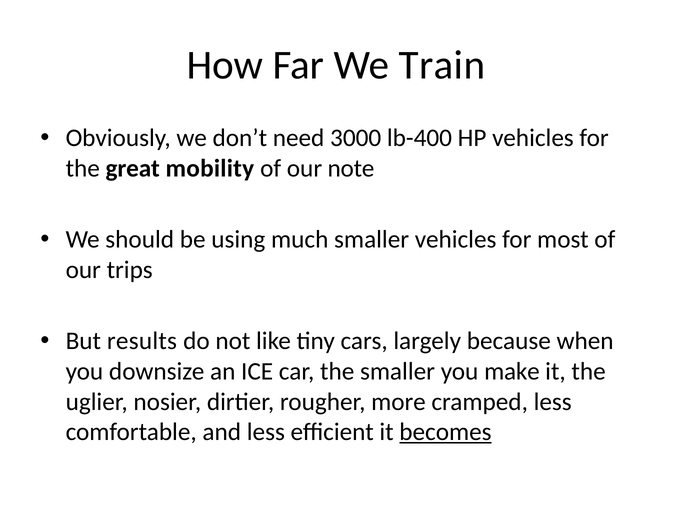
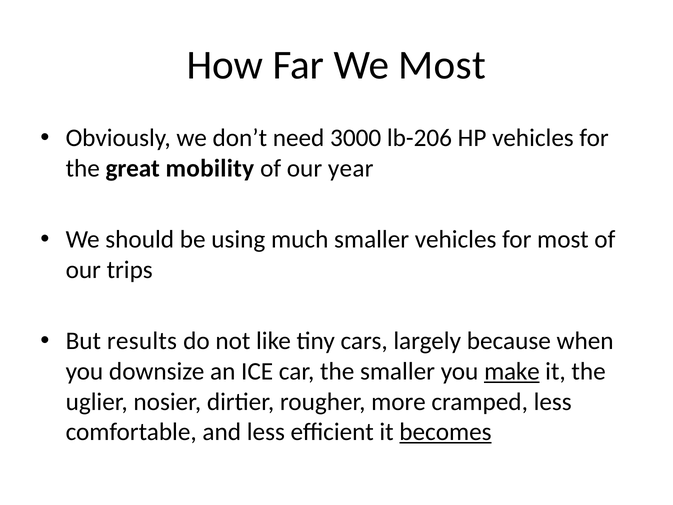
We Train: Train -> Most (442, 65)
lb-400: lb-400 -> lb-206 (419, 138)
note: note -> year (351, 168)
make underline: none -> present (512, 371)
